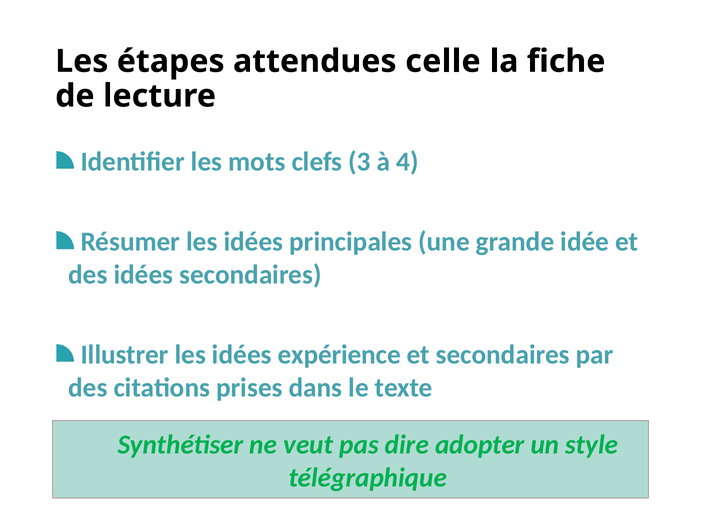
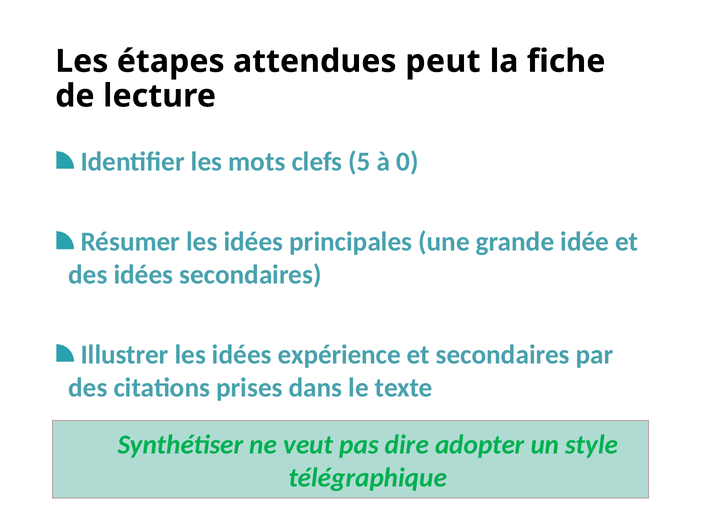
celle: celle -> peut (443, 61)
3: 3 -> 5 (360, 162)
4: 4 -> 0 (408, 162)
